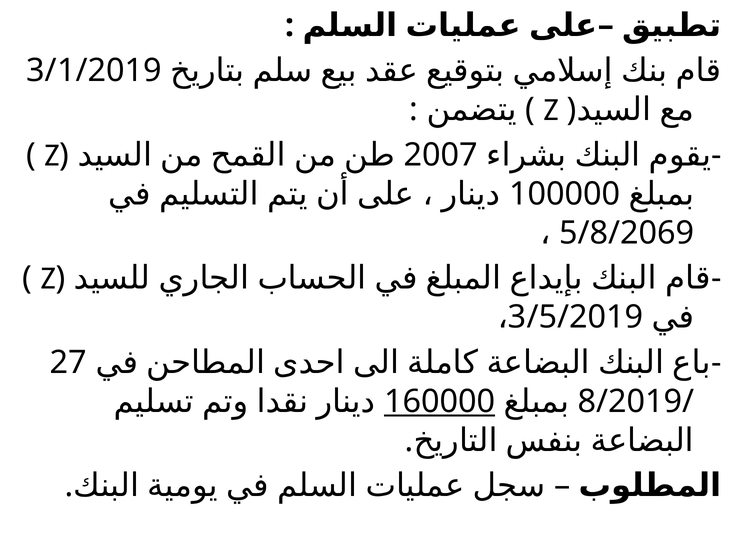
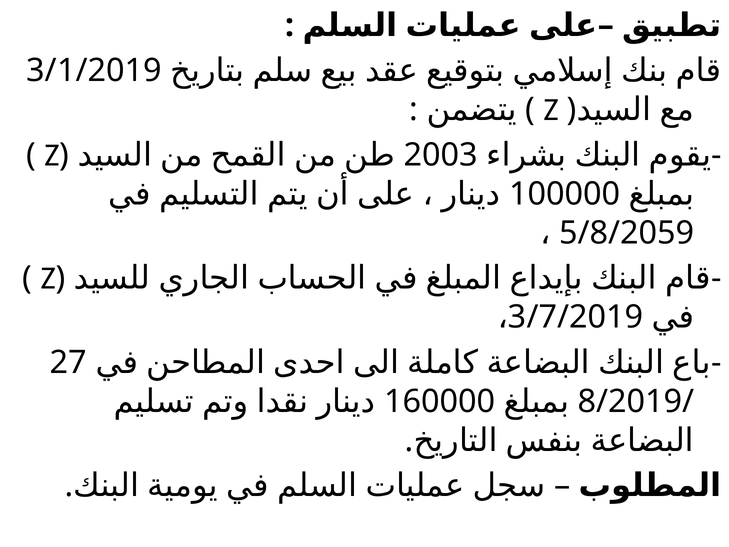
2007: 2007 -> 2003 (441, 155)
5/8/2069: 5/8/2069 -> 5/8/2059 (627, 233)
3/5/2019: 3/5/2019 -> 3/7/2019 (576, 317)
160000 underline: present -> none (440, 401)
